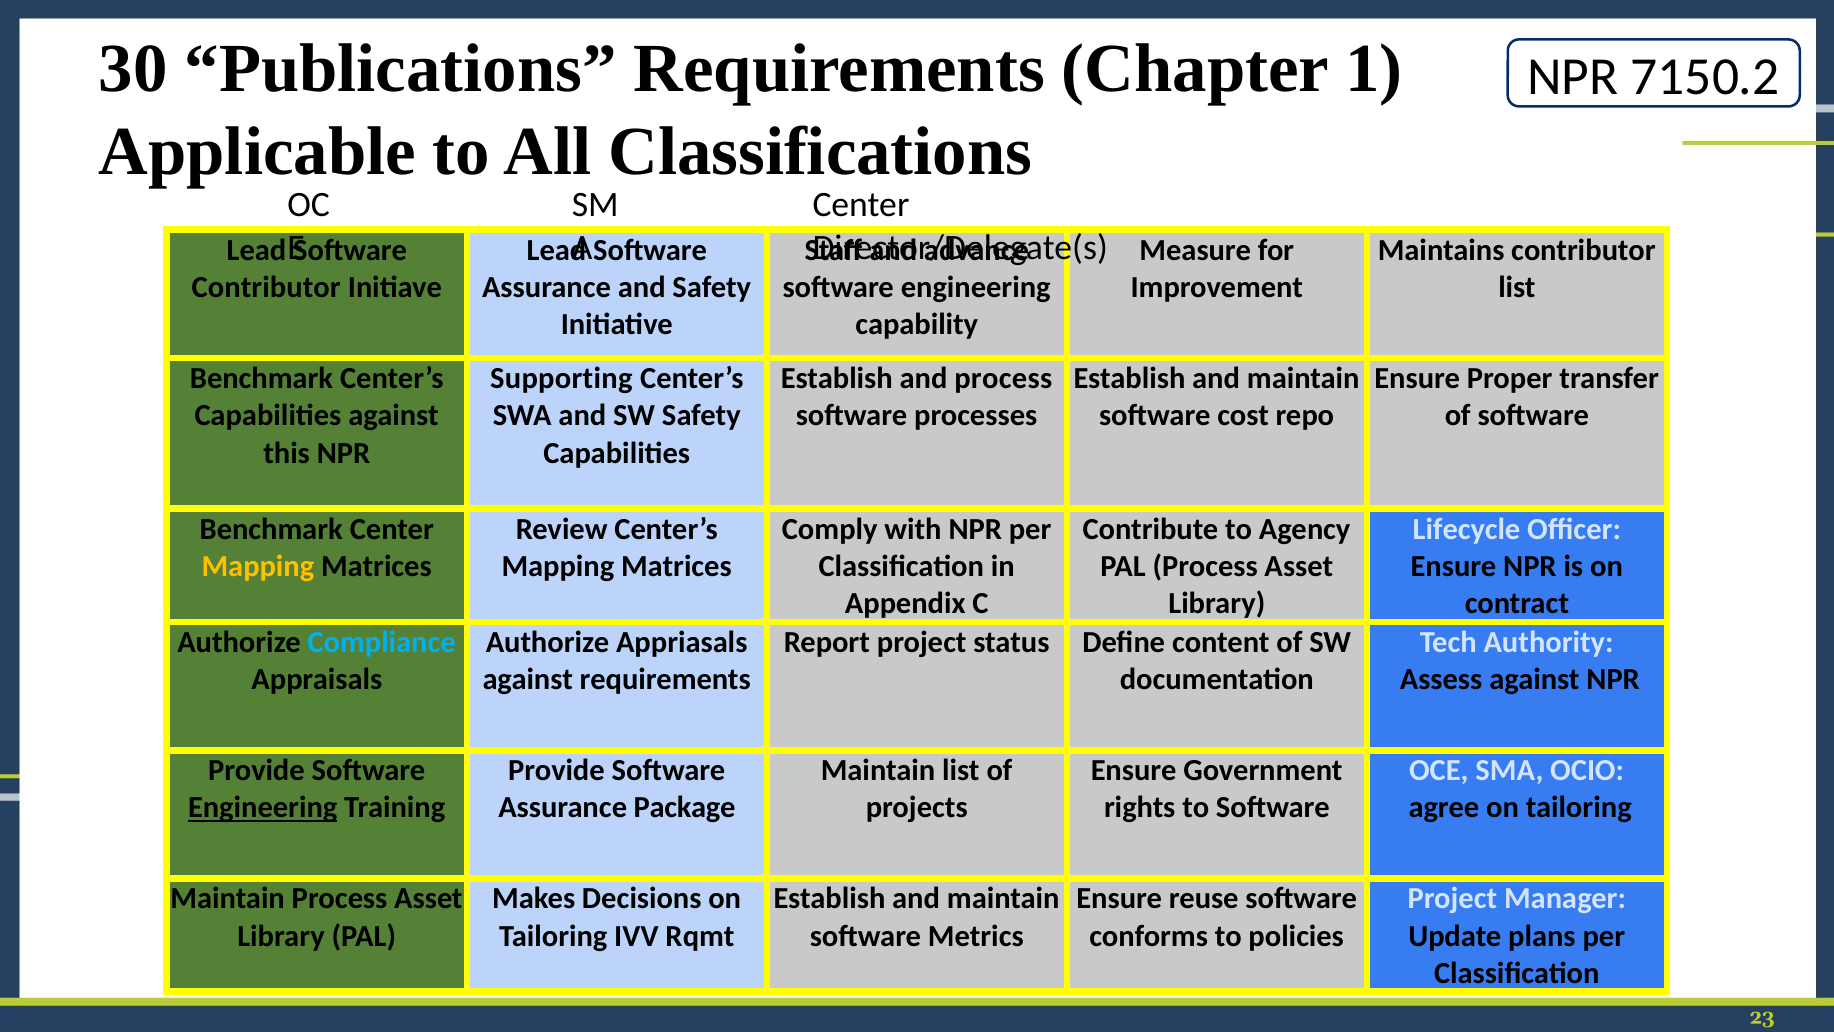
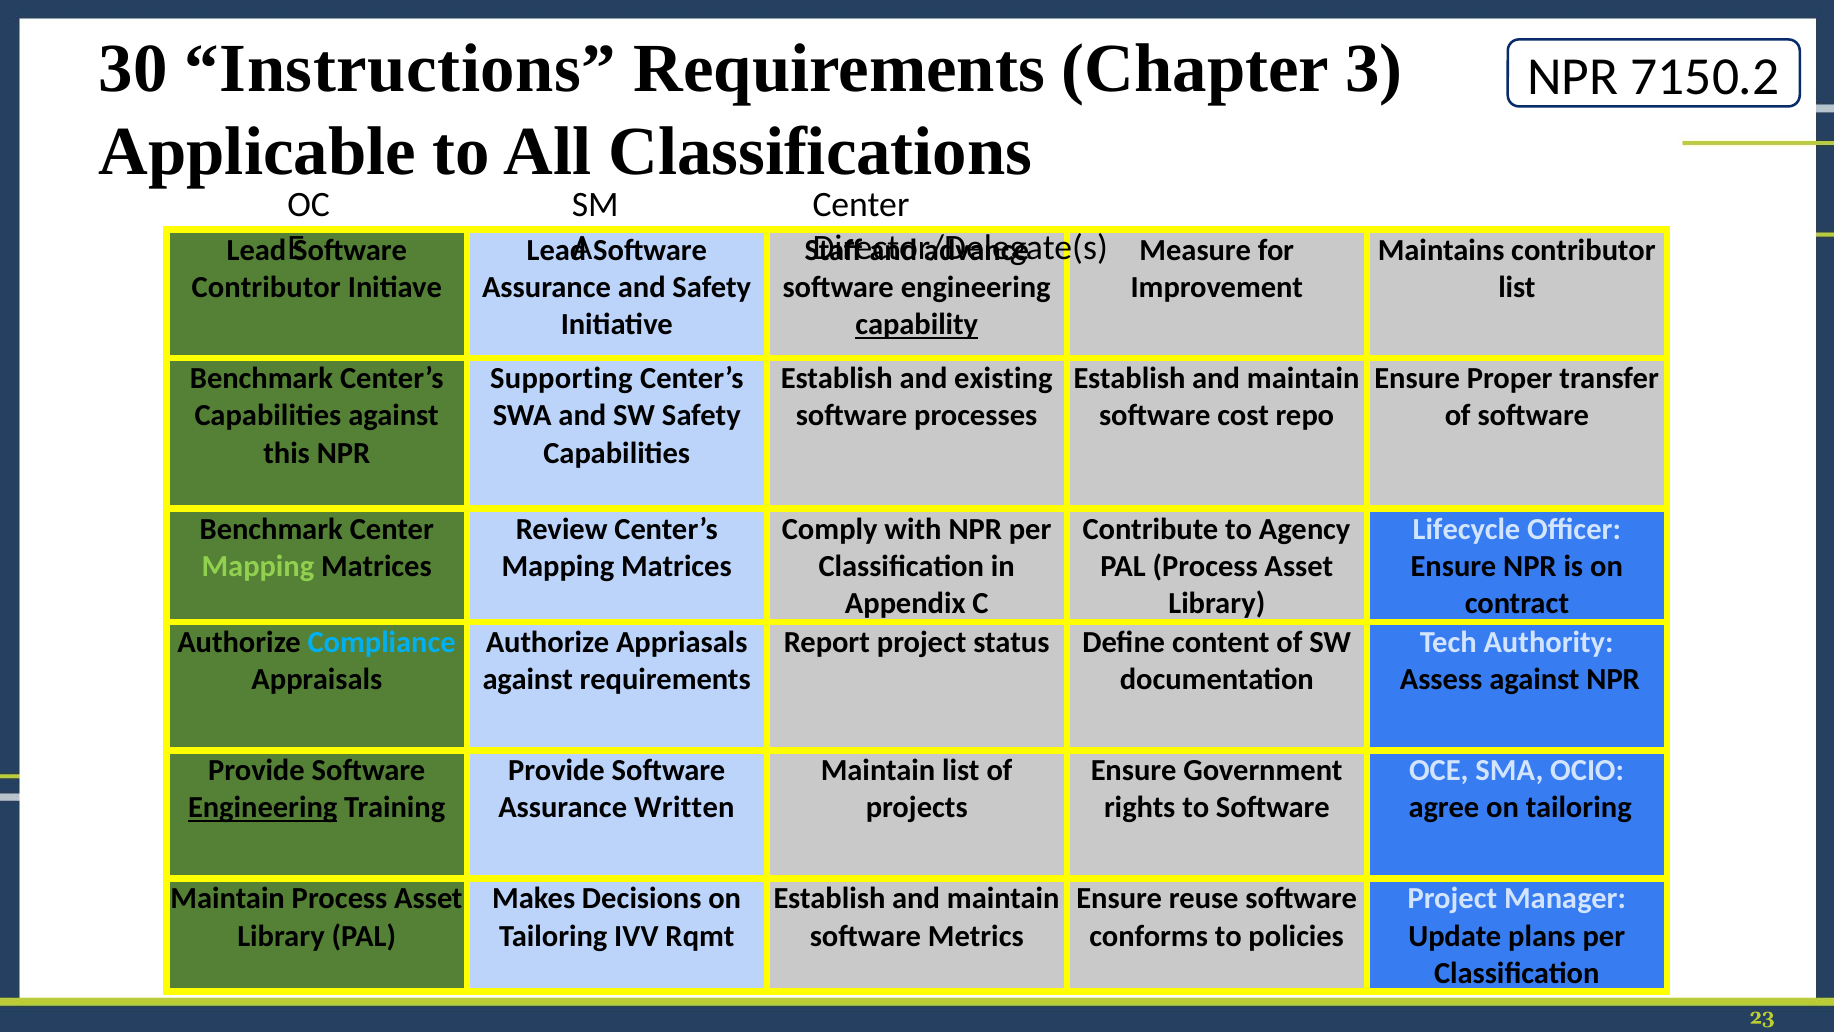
Publications: Publications -> Instructions (400, 69)
1: 1 -> 3 (1374, 69)
capability underline: none -> present (917, 325)
and process: process -> existing (1003, 378)
Mapping colour: yellow -> light green (258, 566)
Package: Package -> Written (684, 808)
